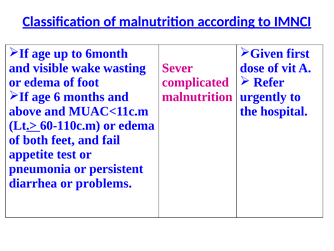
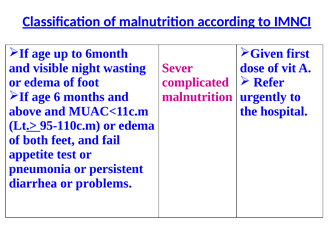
wake: wake -> night (86, 68)
60-110c.m: 60-110c.m -> 95-110c.m (70, 125)
